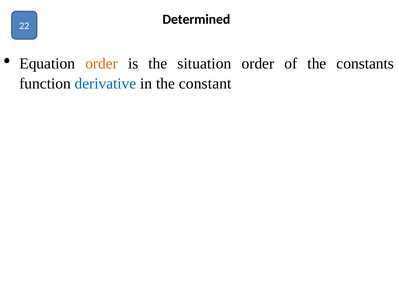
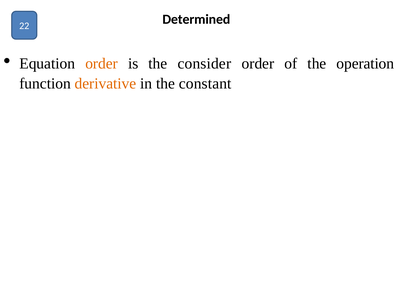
situation: situation -> consider (204, 64)
constants: constants -> operation (365, 64)
derivative colour: blue -> orange (105, 84)
